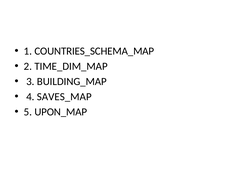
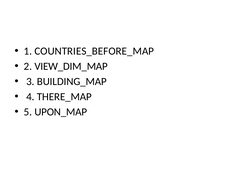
COUNTRIES_SCHEMA_MAP: COUNTRIES_SCHEMA_MAP -> COUNTRIES_BEFORE_MAP (94, 51)
TIME_DIM_MAP: TIME_DIM_MAP -> VIEW_DIM_MAP (71, 66)
SAVES_MAP: SAVES_MAP -> THERE_MAP (64, 97)
